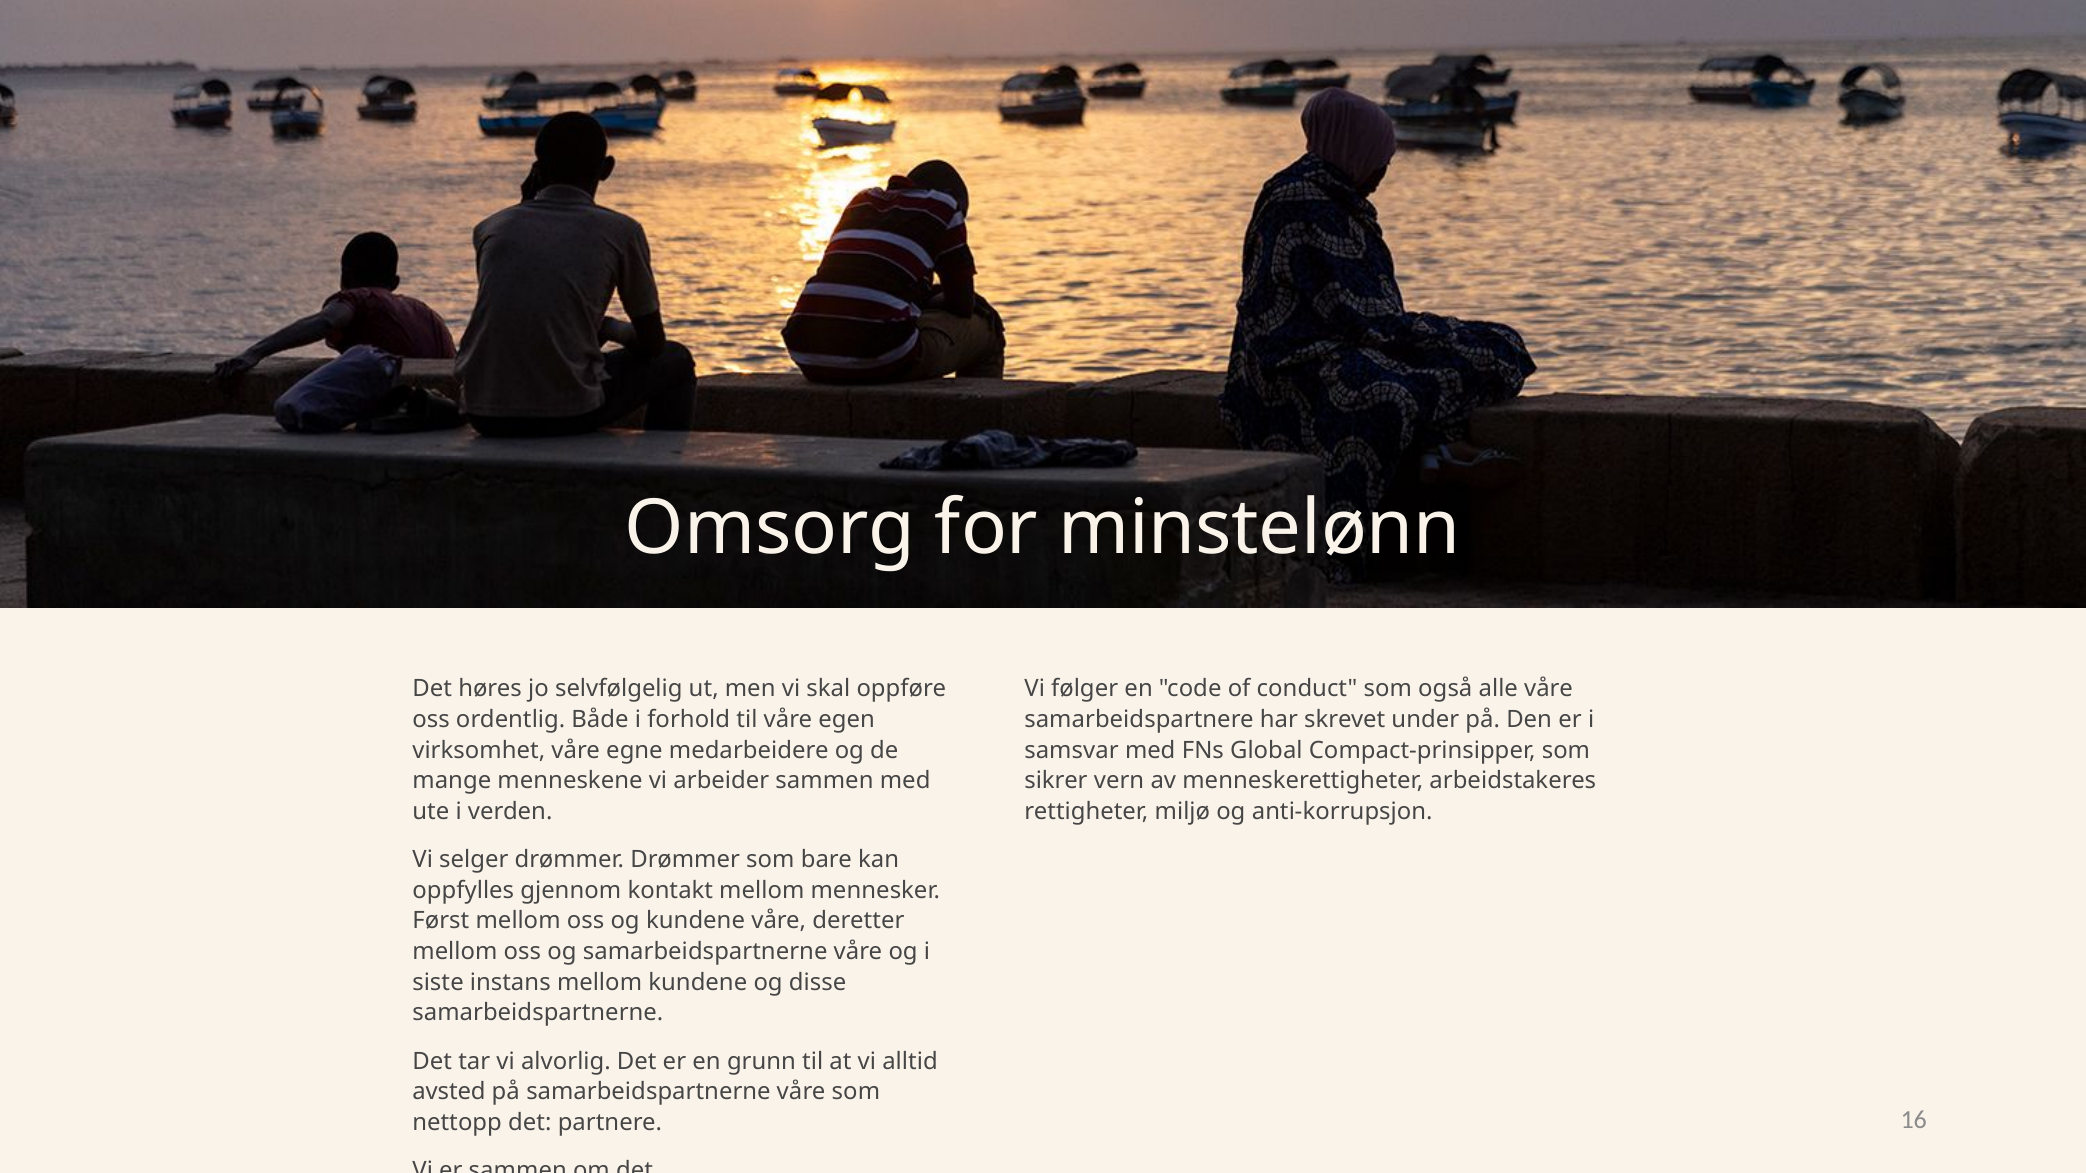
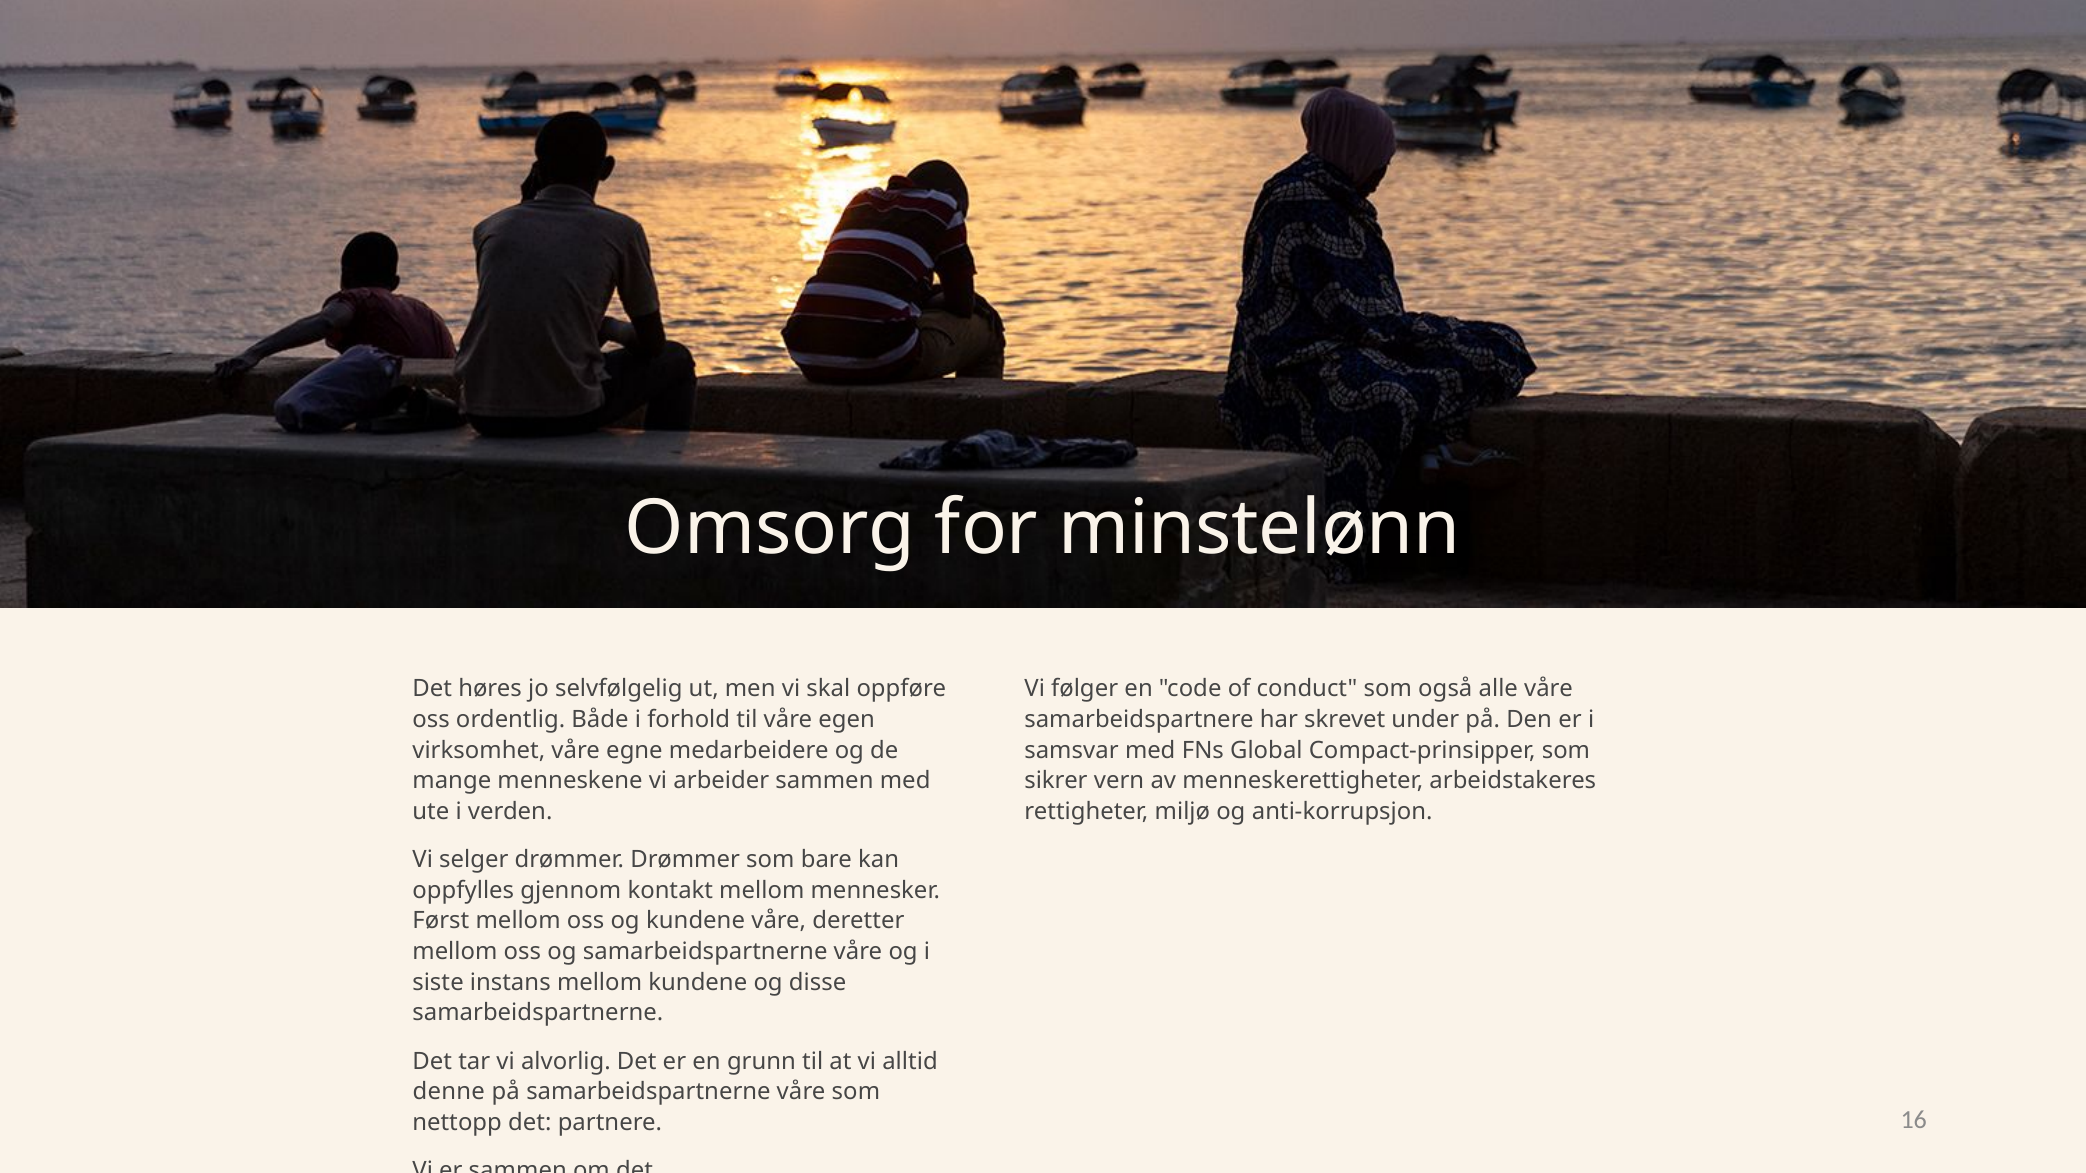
avsted: avsted -> denne (449, 1092)
